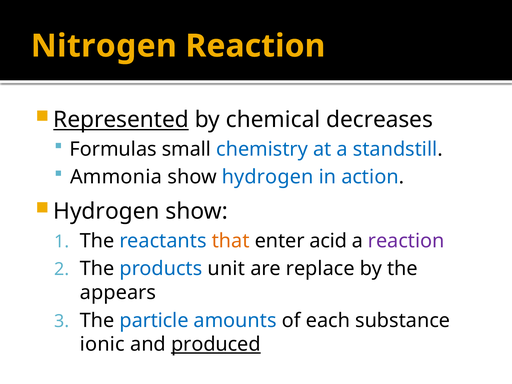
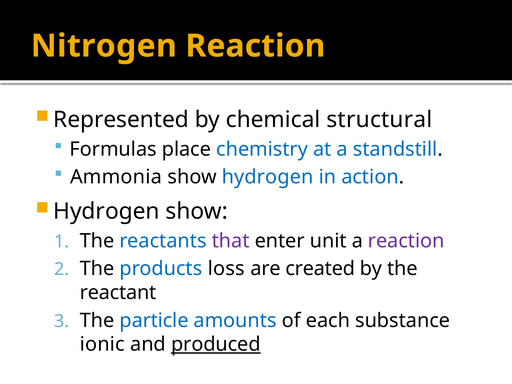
Represented underline: present -> none (121, 120)
decreases: decreases -> structural (379, 120)
small: small -> place (186, 149)
that colour: orange -> purple (231, 241)
acid: acid -> unit (328, 241)
unit: unit -> loss (226, 269)
replace: replace -> created (320, 269)
appears: appears -> reactant (118, 293)
